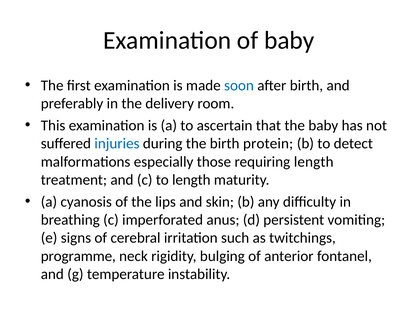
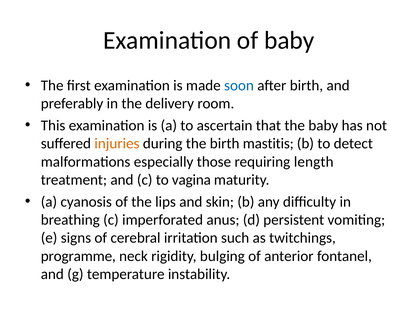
injuries colour: blue -> orange (117, 143)
protein: protein -> mastitis (268, 143)
to length: length -> vagina (191, 180)
